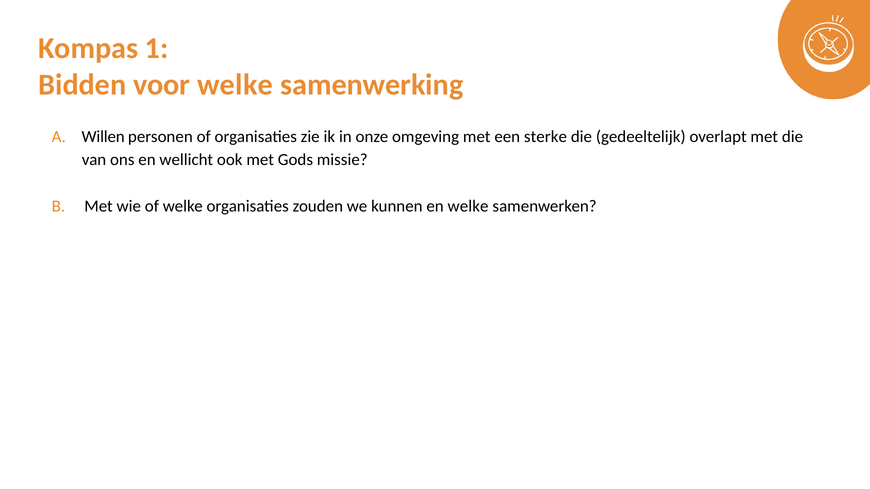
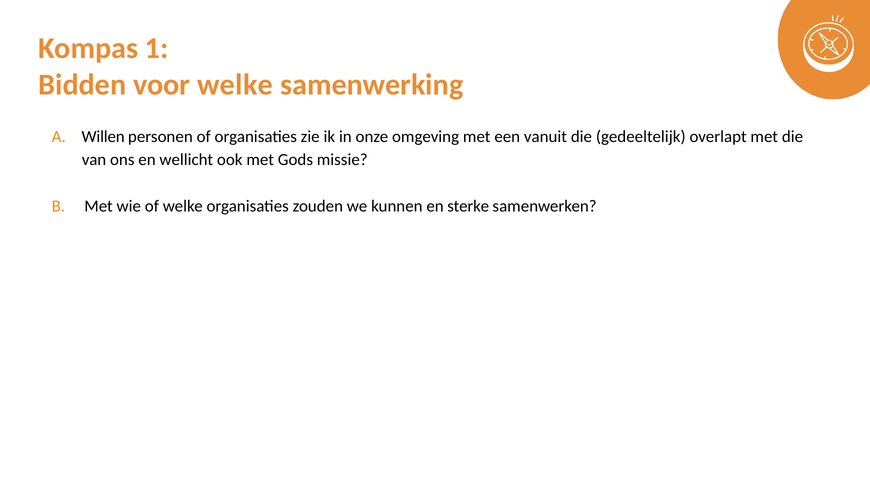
sterke: sterke -> vanuit (545, 137)
en welke: welke -> sterke (468, 207)
